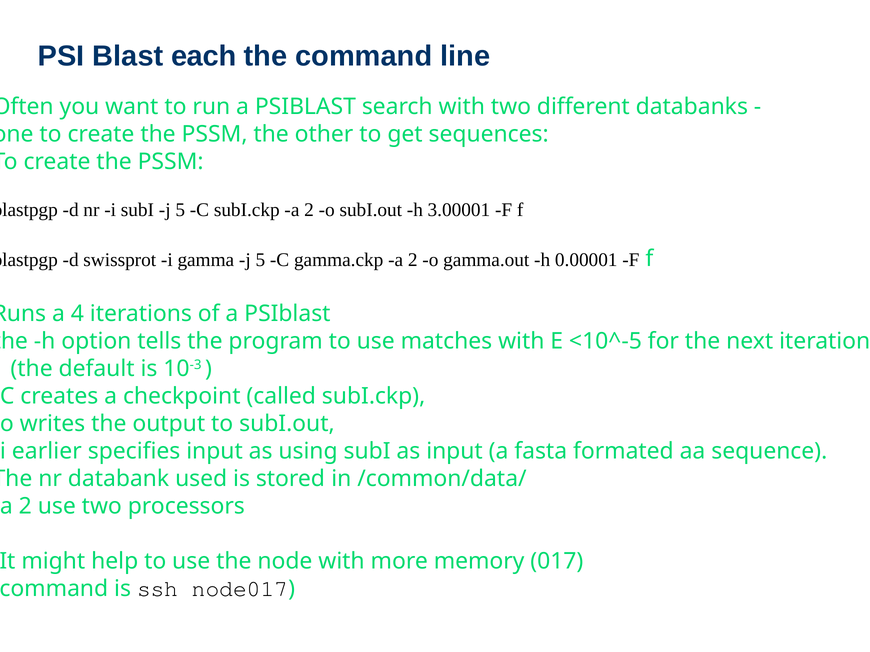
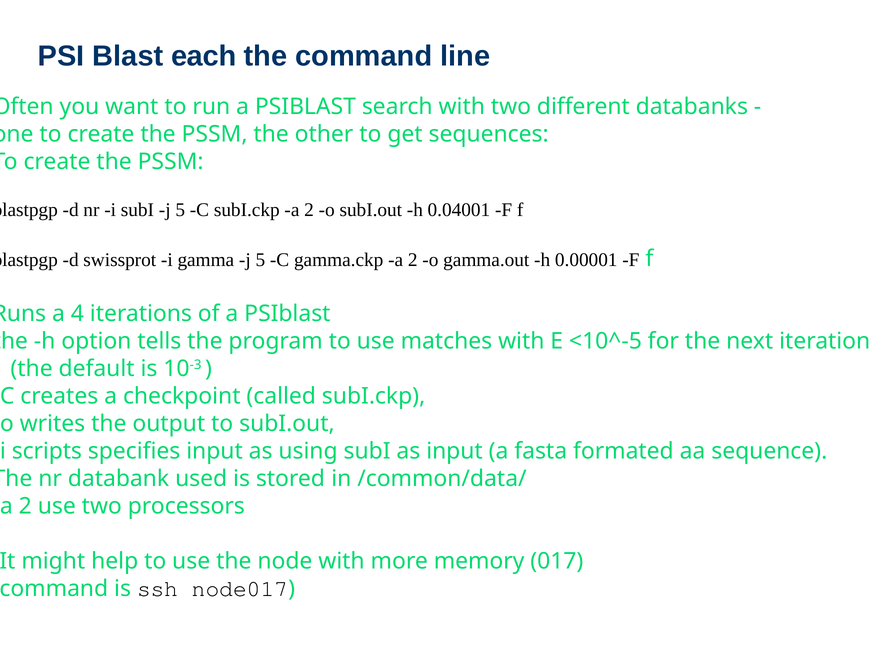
3.00001: 3.00001 -> 0.04001 (459, 210)
earlier: earlier -> scripts (47, 452)
